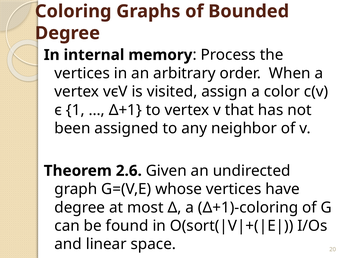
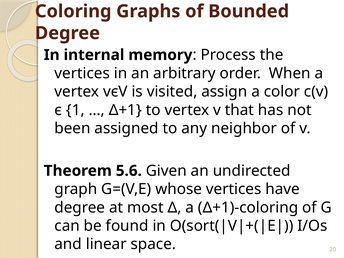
2.6: 2.6 -> 5.6 (129, 171)
